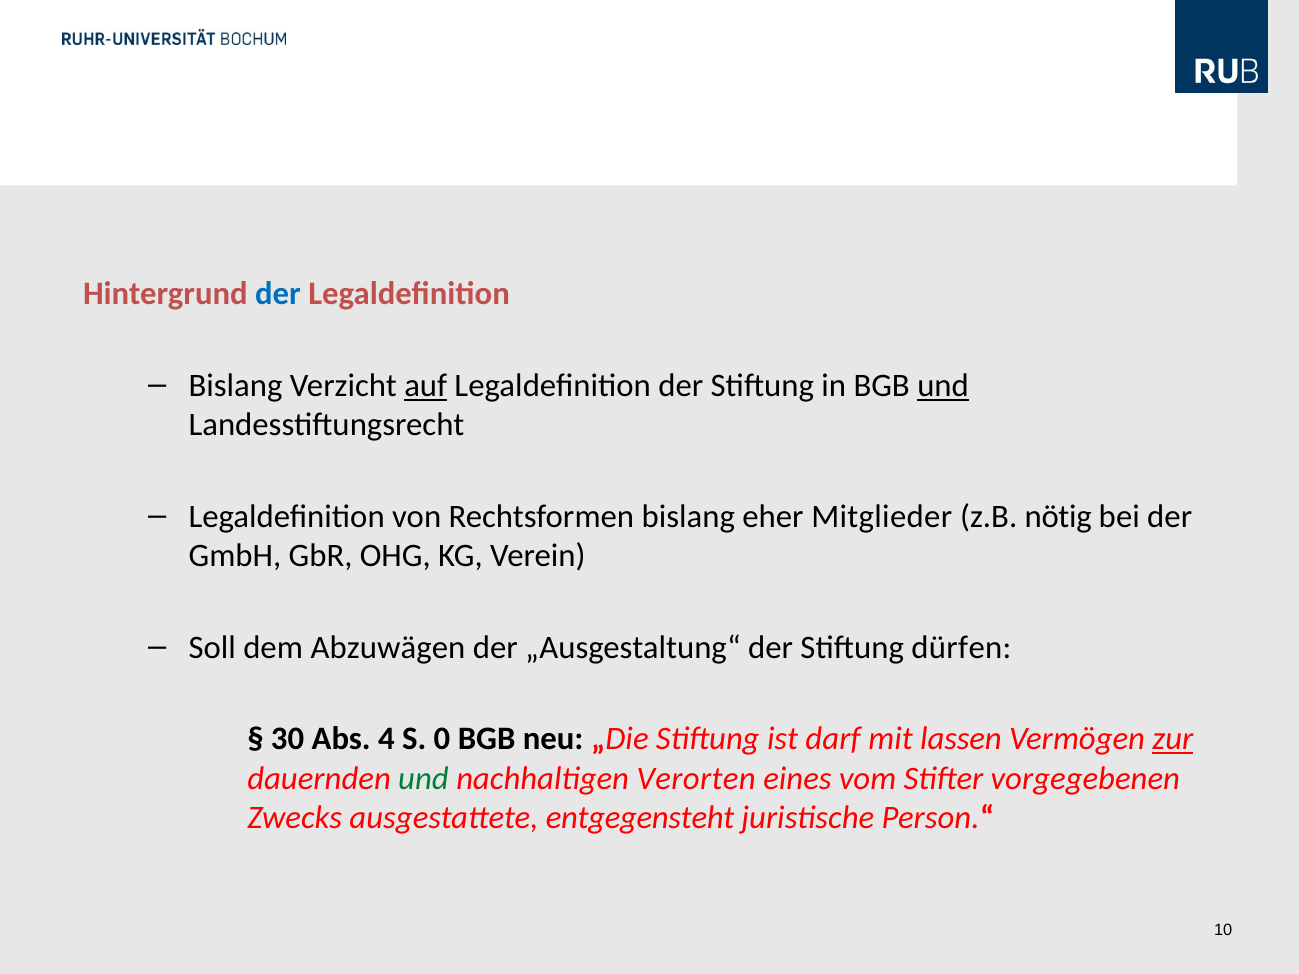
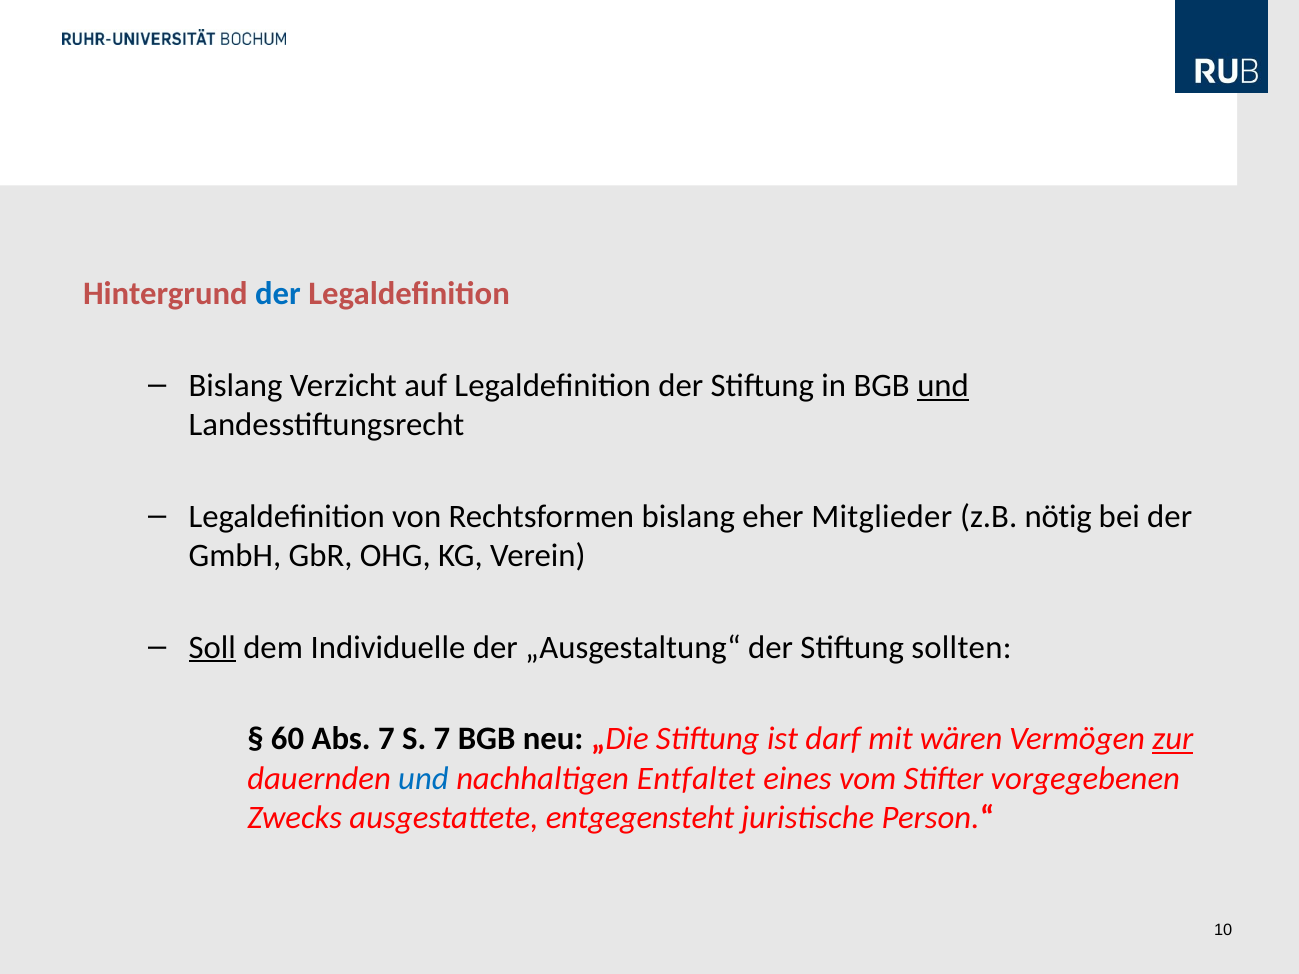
auf underline: present -> none (426, 386)
Soll underline: none -> present (212, 648)
Abzuwägen: Abzuwägen -> Individuelle (388, 648)
dürfen: dürfen -> sollten (961, 648)
30: 30 -> 60 (288, 739)
Abs 4: 4 -> 7 (386, 739)
S 0: 0 -> 7 (442, 739)
lassen: lassen -> wären (961, 739)
und colour: green -> blue (423, 779)
Verorten: Verorten -> Entfaltet (696, 779)
